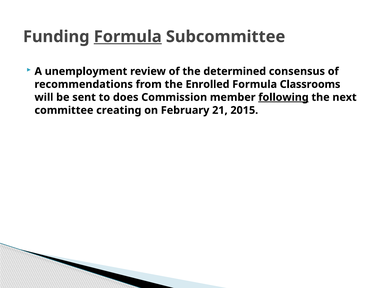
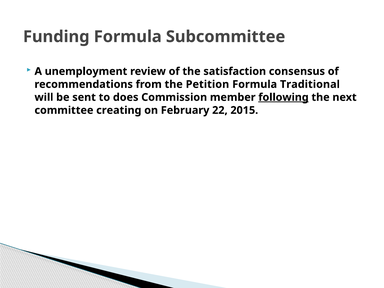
Formula underline: present -> none (128, 37)
determined: determined -> satisfaction (235, 71)
Enrolled: Enrolled -> Petition (207, 84)
Classrooms: Classrooms -> Traditional (310, 84)
21: 21 -> 22 (220, 110)
